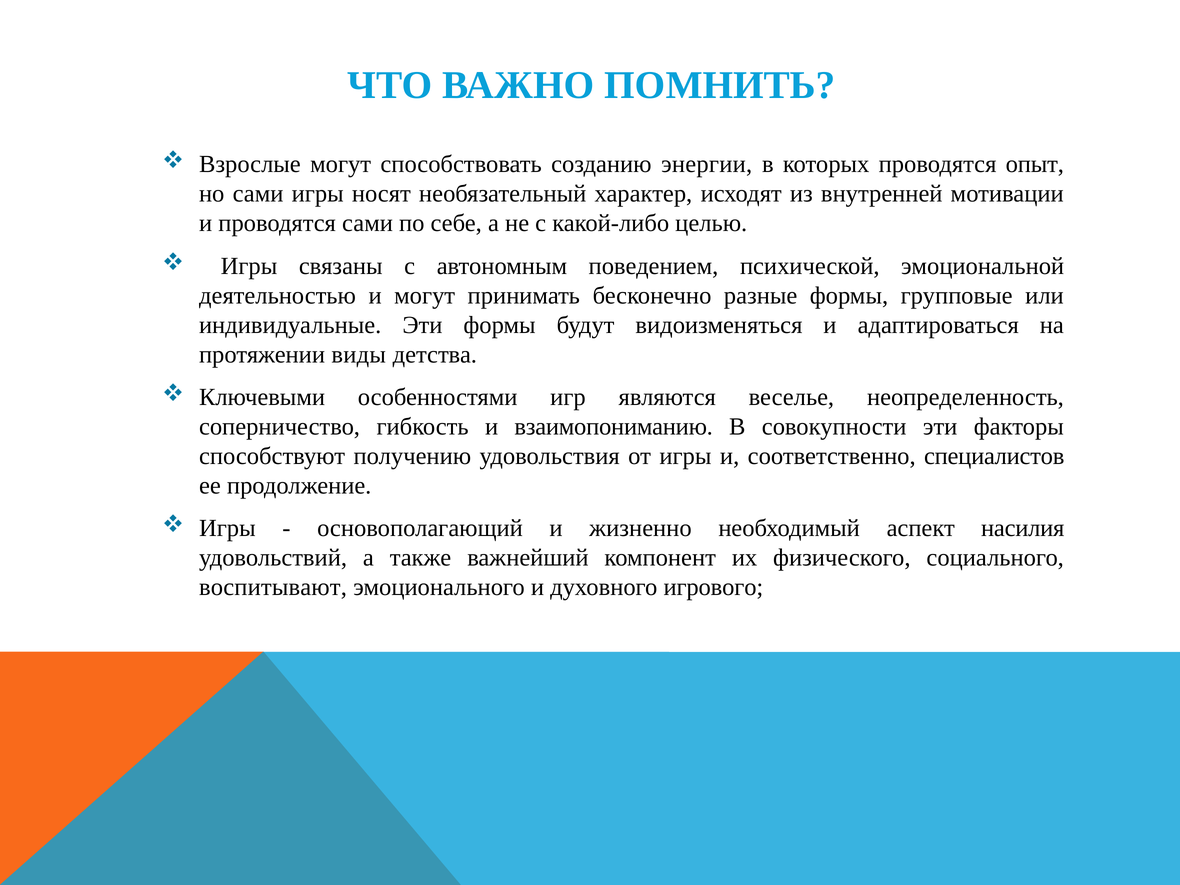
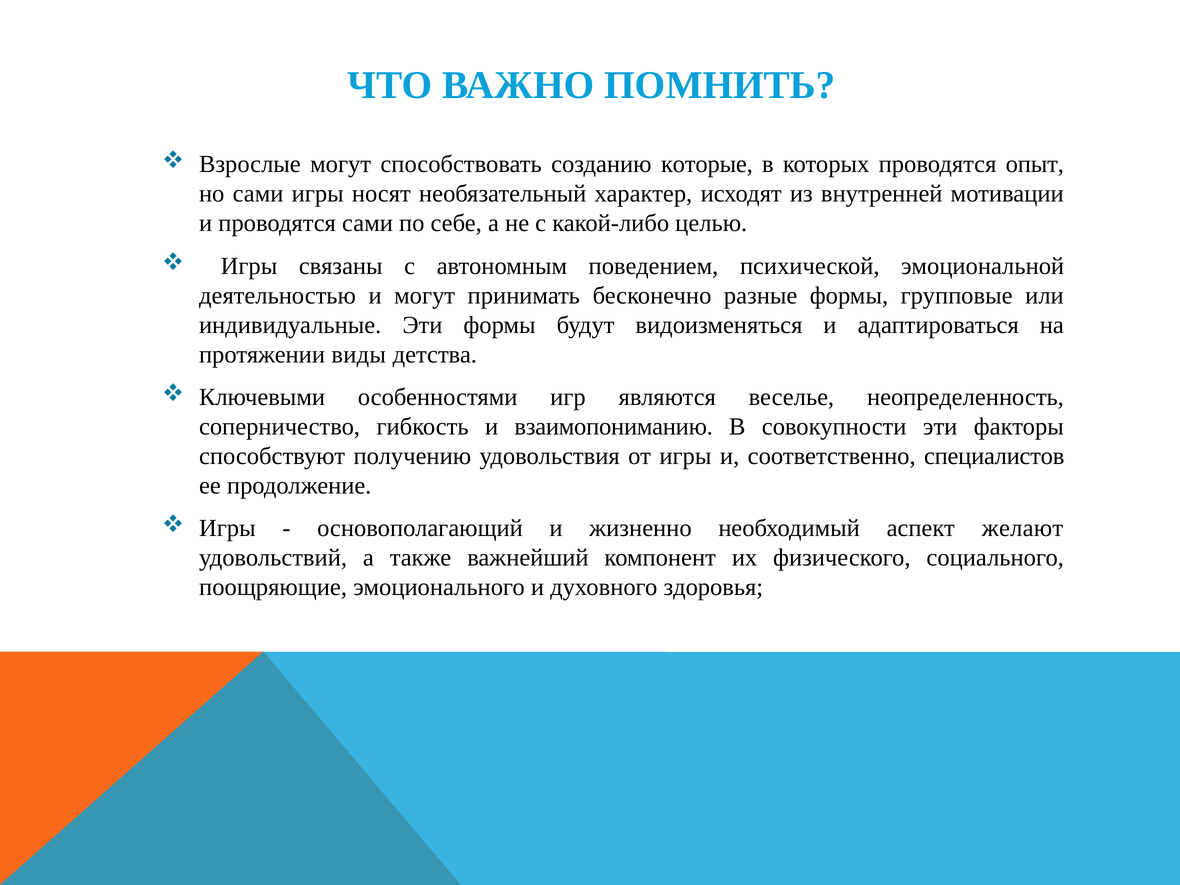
энергии: энергии -> которые (707, 164)
насилия: насилия -> желают (1022, 528)
воспитывают: воспитывают -> поощряющие (273, 587)
игрового: игрового -> здоровья (713, 587)
